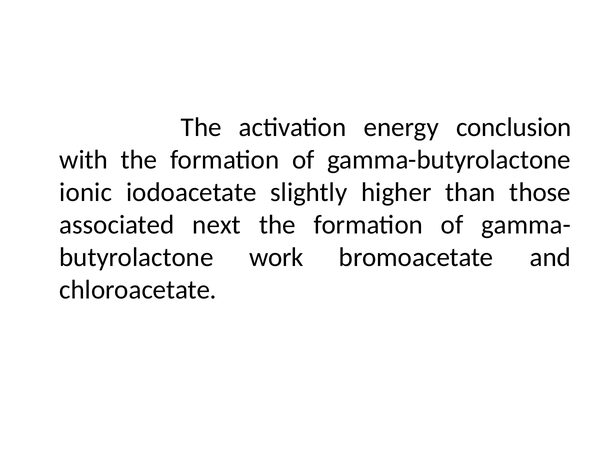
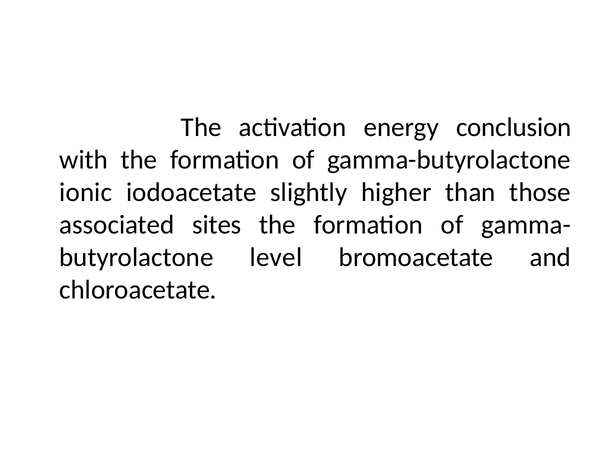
next: next -> sites (217, 225)
work: work -> level (276, 257)
